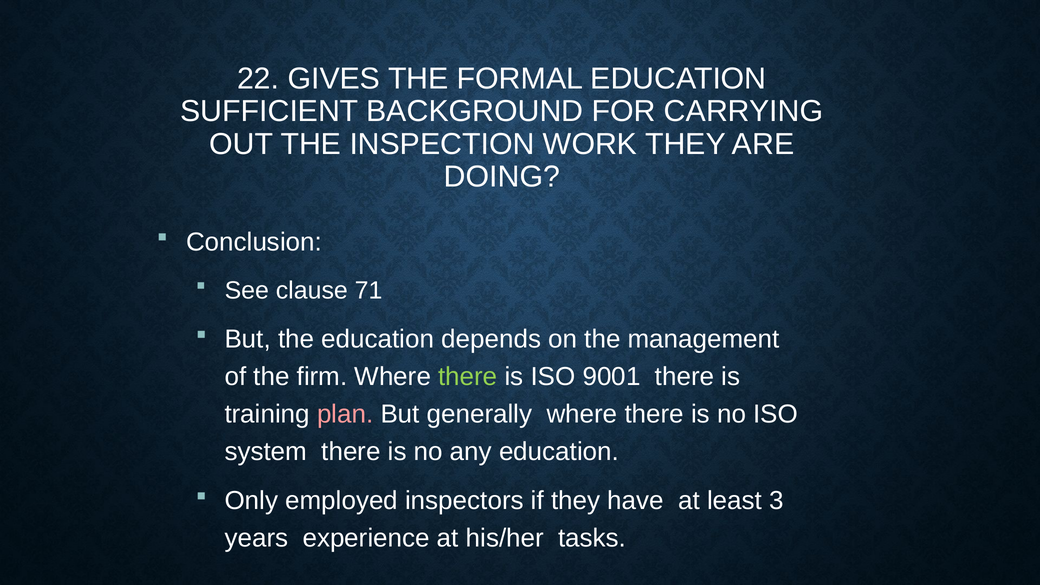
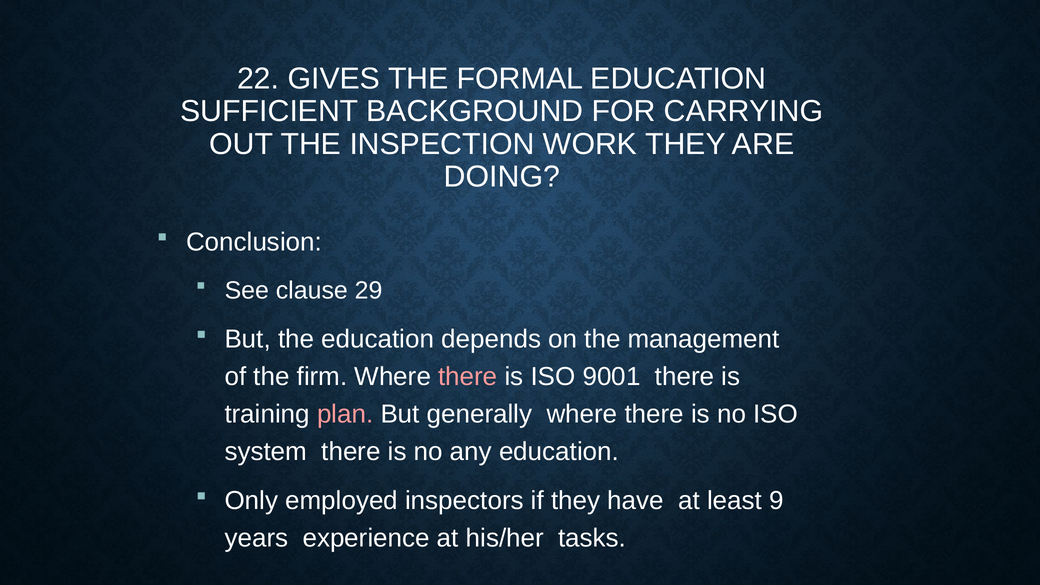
71: 71 -> 29 (369, 290)
there colour: light green -> pink (468, 377)
3: 3 -> 9 (776, 501)
